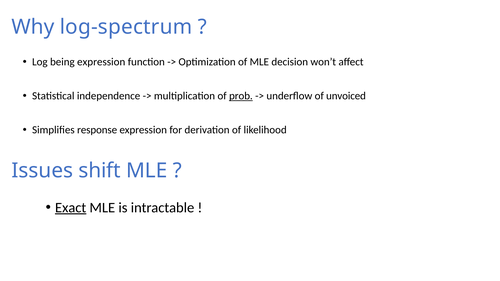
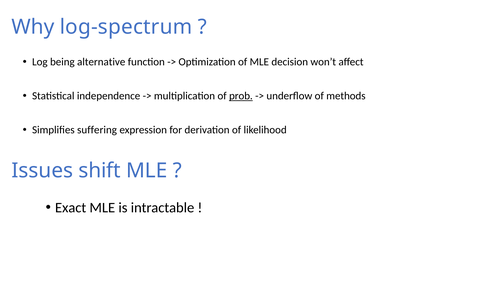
being expression: expression -> alternative (101, 62)
unvoiced: unvoiced -> methods (346, 96)
response: response -> suffering (97, 130)
Exact underline: present -> none (71, 208)
